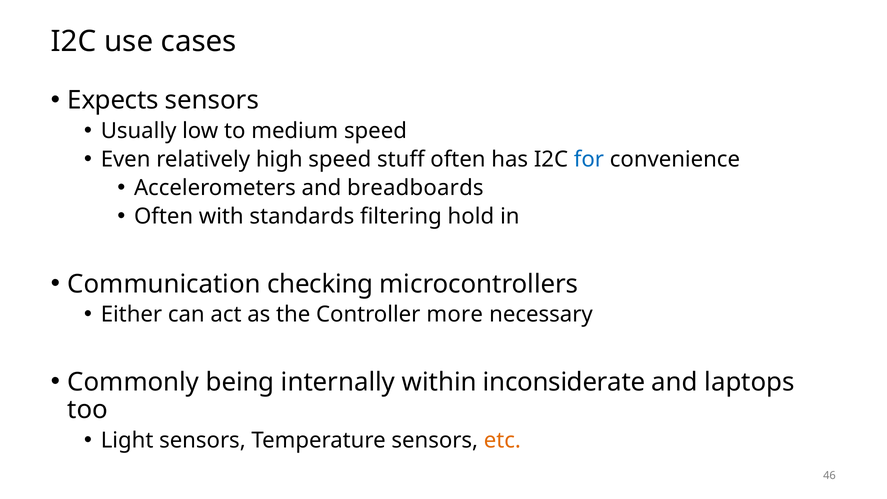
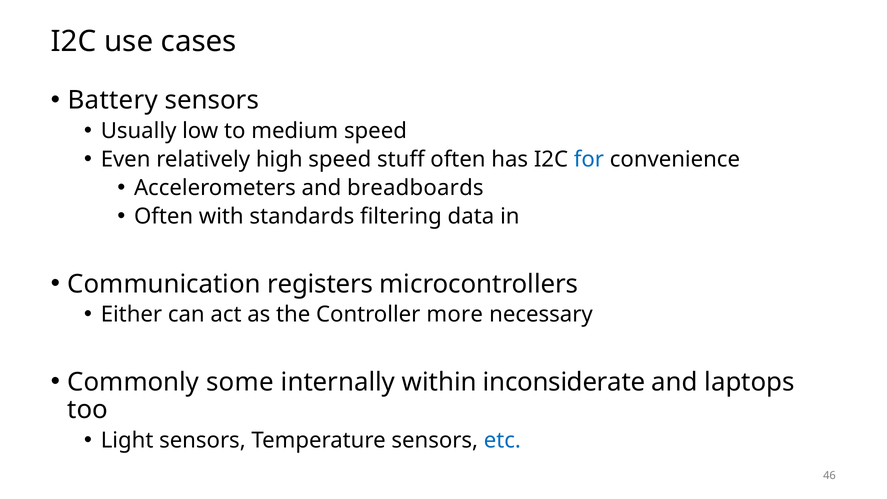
Expects: Expects -> Battery (113, 100)
hold: hold -> data (471, 217)
checking: checking -> registers (320, 284)
being: being -> some (240, 382)
etc colour: orange -> blue (502, 440)
